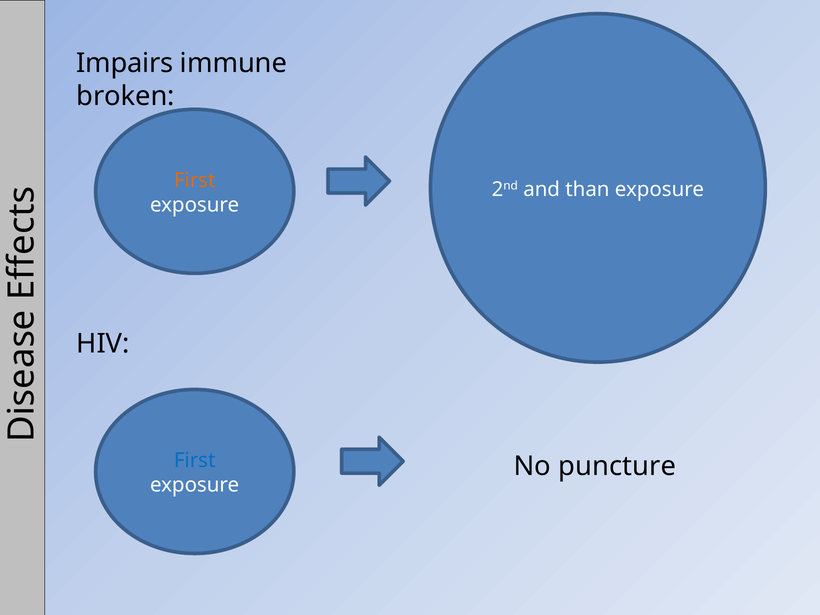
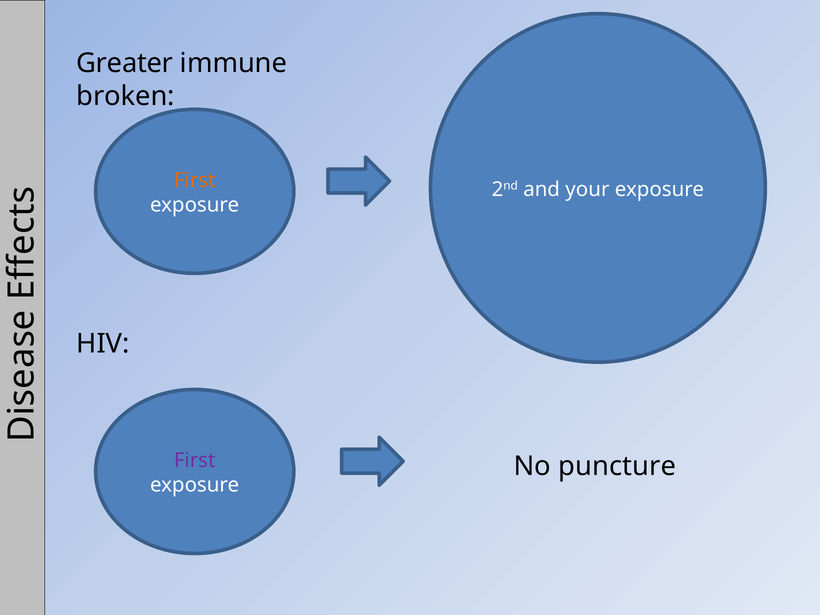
Impairs: Impairs -> Greater (125, 63)
than: than -> your (587, 189)
First colour: blue -> purple (195, 461)
